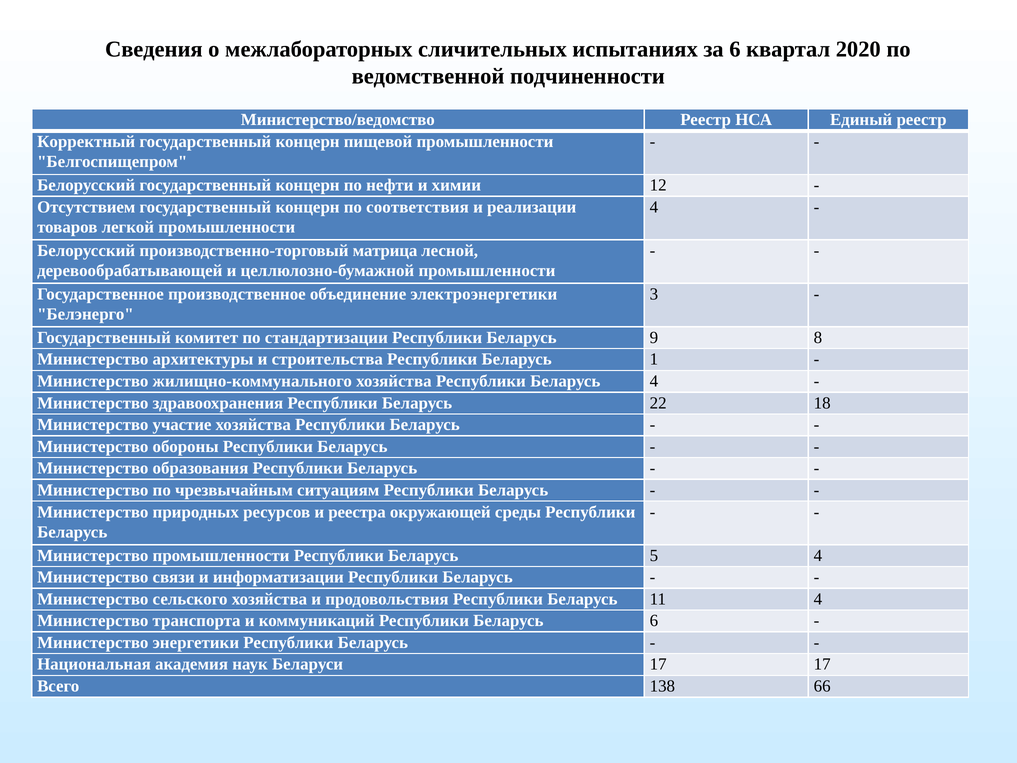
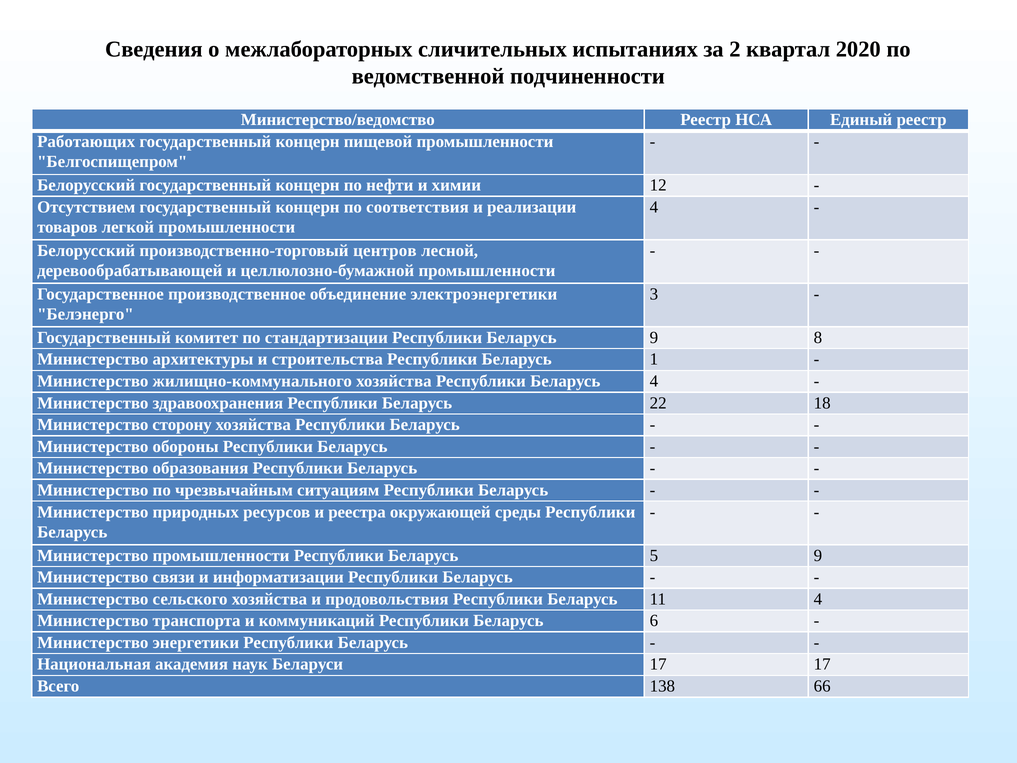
за 6: 6 -> 2 (735, 49)
Корректный: Корректный -> Работающих (86, 142)
матрица: матрица -> центров (385, 250)
участие: участие -> сторону (182, 425)
5 4: 4 -> 9 (818, 555)
